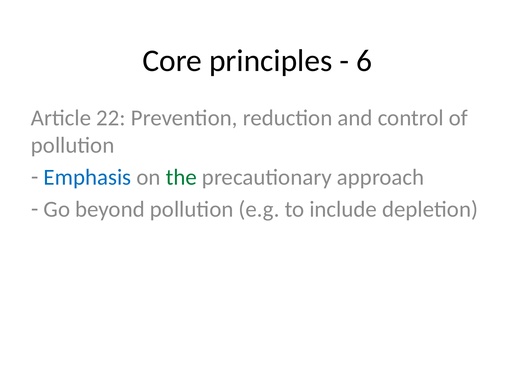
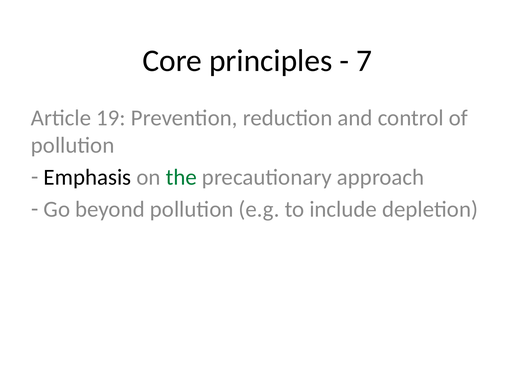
6: 6 -> 7 (364, 61)
22: 22 -> 19 (111, 118)
Emphasis colour: blue -> black (87, 177)
